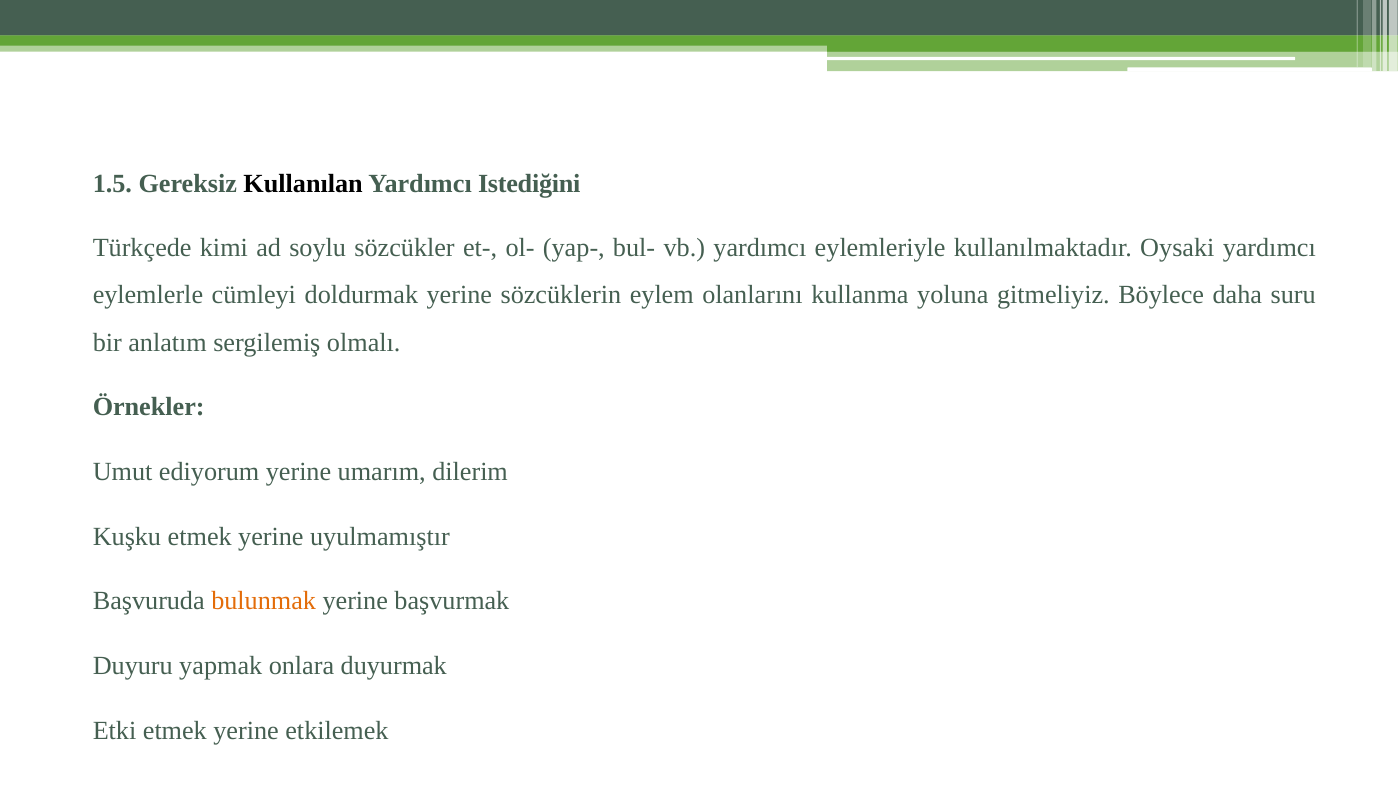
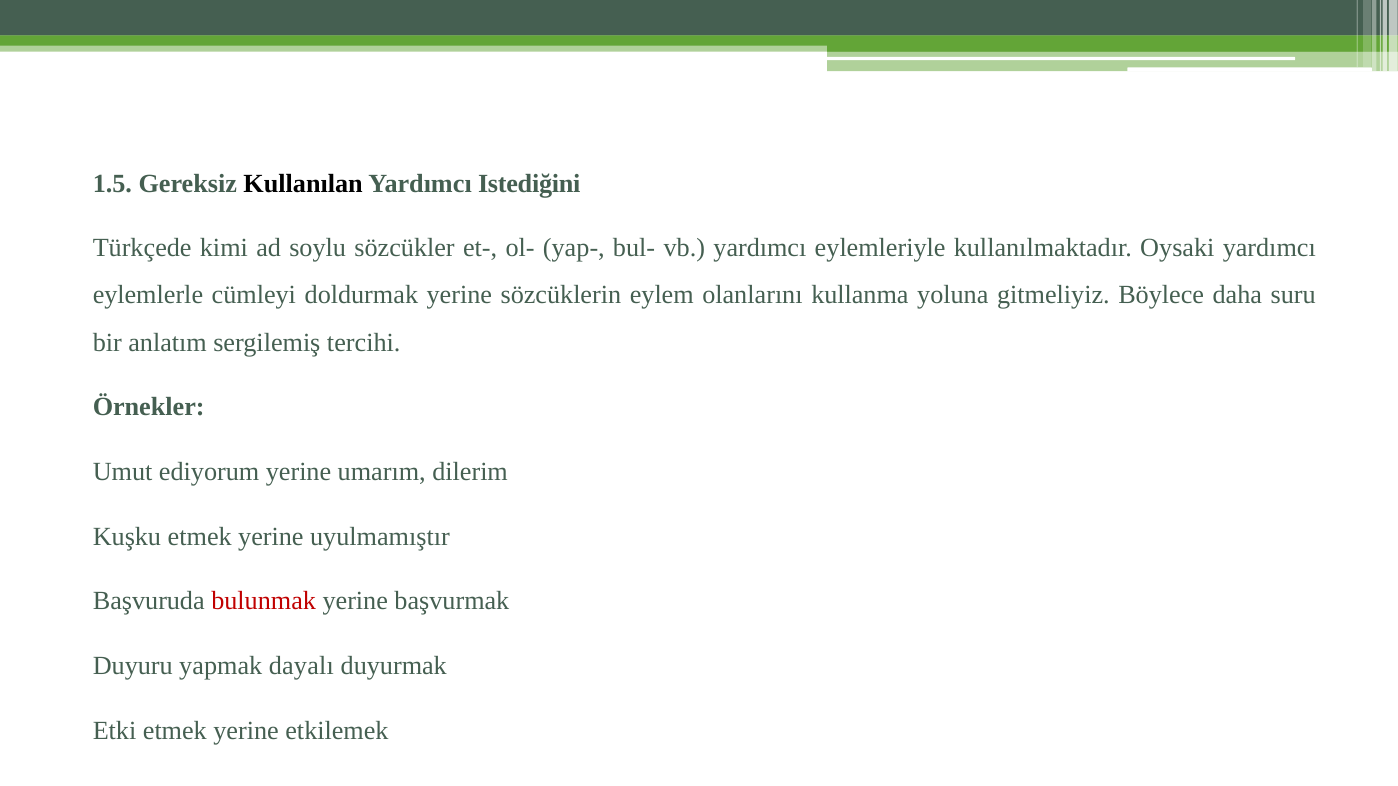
olmalı: olmalı -> tercihi (364, 343)
bulunmak colour: orange -> red (264, 601)
onlara: onlara -> dayalı (301, 666)
